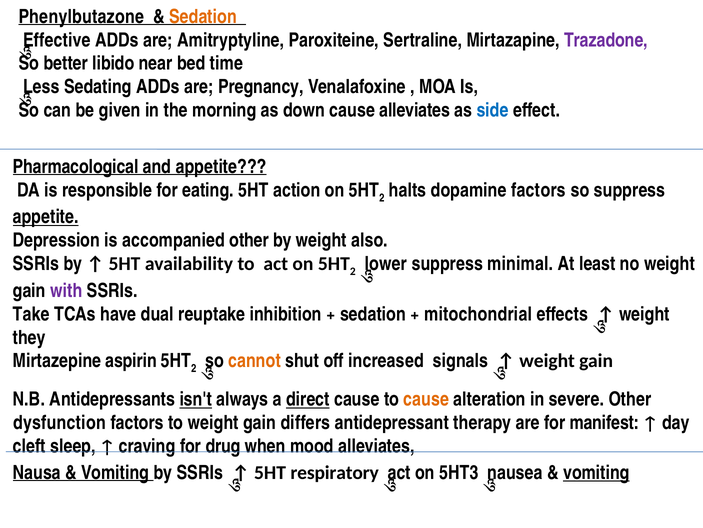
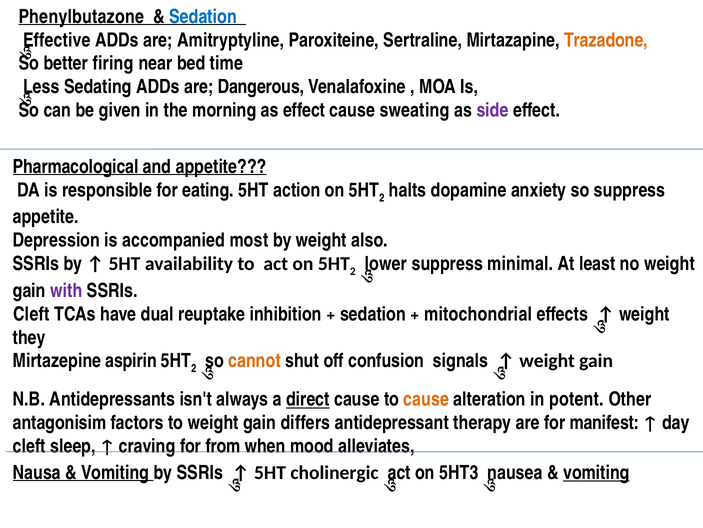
Sedation colour: orange -> blue (203, 17)
Trazadone colour: purple -> orange (606, 40)
libido: libido -> firing (113, 63)
Pregnancy: Pregnancy -> Dangerous (261, 87)
as down: down -> effect (304, 110)
cause alleviates: alleviates -> sweating (414, 110)
side colour: blue -> purple (493, 110)
dopamine factors: factors -> anxiety (539, 190)
appetite underline: present -> none (46, 217)
accompanied other: other -> most (249, 240)
Take: Take -> Cleft (31, 314)
increased: increased -> confusion (386, 361)
isn't underline: present -> none (196, 399)
severe: severe -> potent (576, 399)
dysfunction: dysfunction -> antagonisim (60, 422)
drug: drug -> from (223, 446)
respiratory: respiratory -> cholinergic (335, 472)
